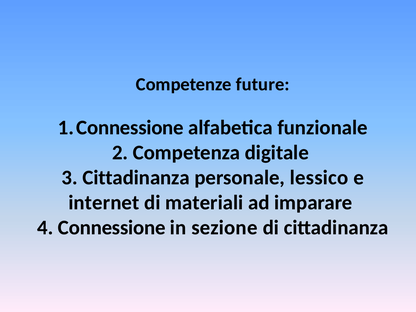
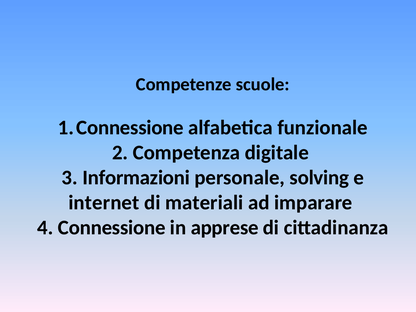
future: future -> scuole (263, 85)
3 Cittadinanza: Cittadinanza -> Informazioni (136, 178)
lessico: lessico -> solving (319, 178)
sezione: sezione -> apprese (225, 228)
